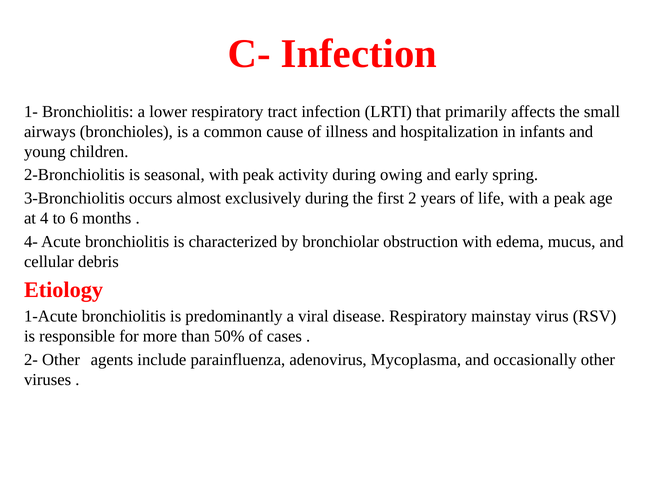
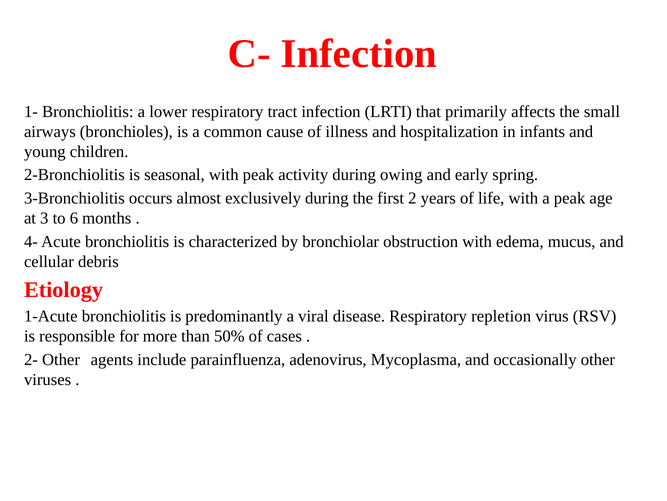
4: 4 -> 3 (44, 218)
mainstay: mainstay -> repletion (501, 316)
